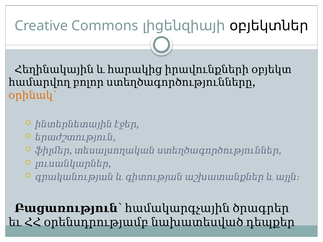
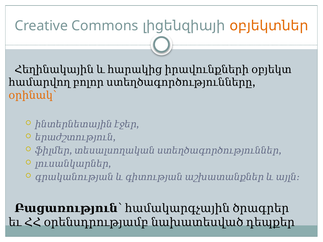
օբյեկտներ colour: black -> orange (269, 26)
